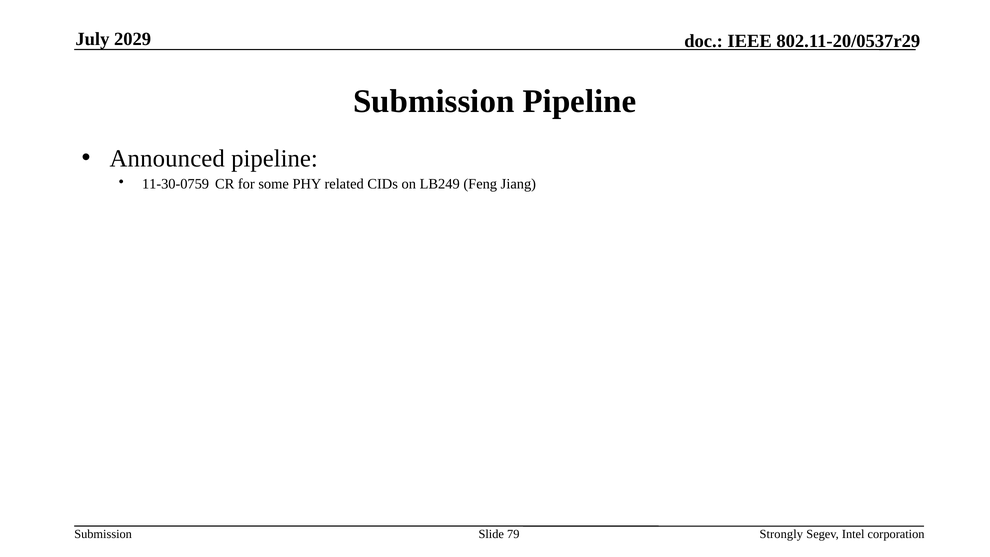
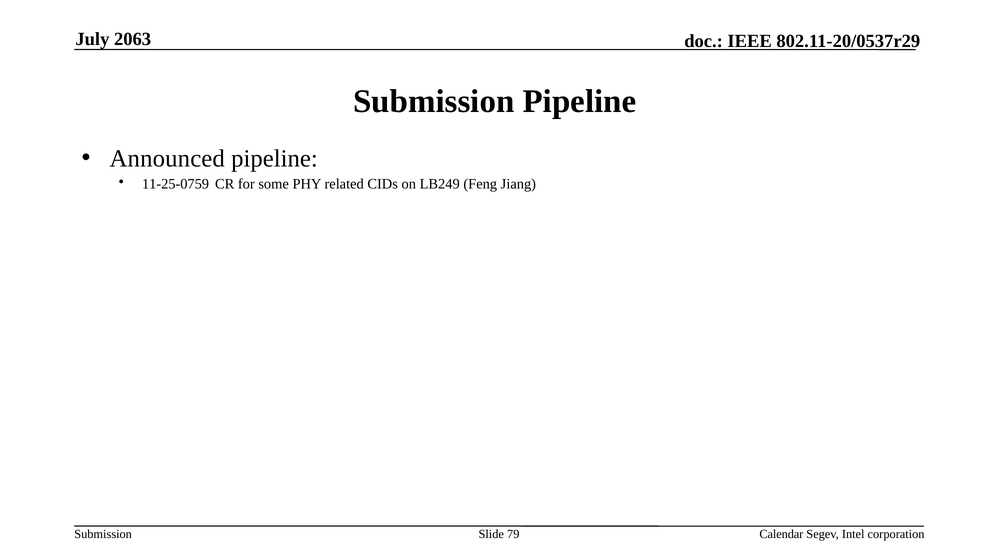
2029: 2029 -> 2063 (133, 39)
11-30-0759: 11-30-0759 -> 11-25-0759 (176, 184)
Strongly: Strongly -> Calendar (781, 534)
